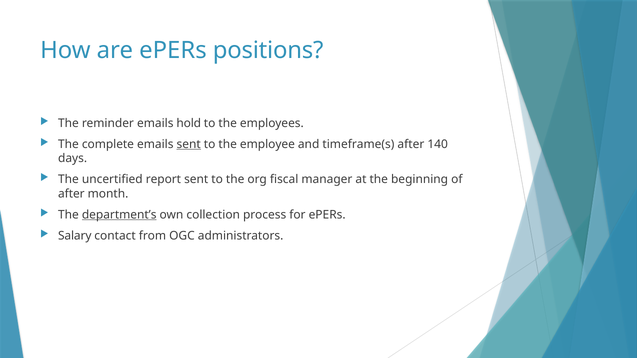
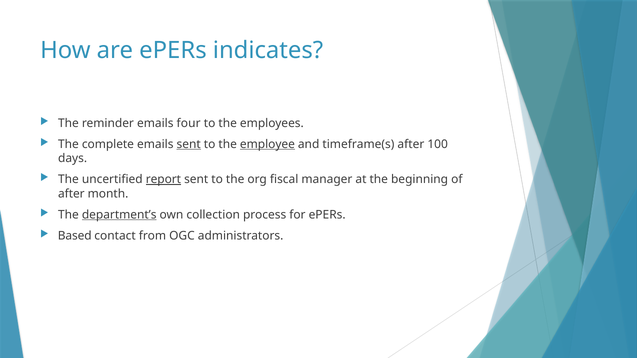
positions: positions -> indicates (268, 50)
hold: hold -> four (189, 123)
employee underline: none -> present (267, 144)
140: 140 -> 100 (438, 144)
report underline: none -> present (163, 180)
Salary: Salary -> Based (75, 236)
